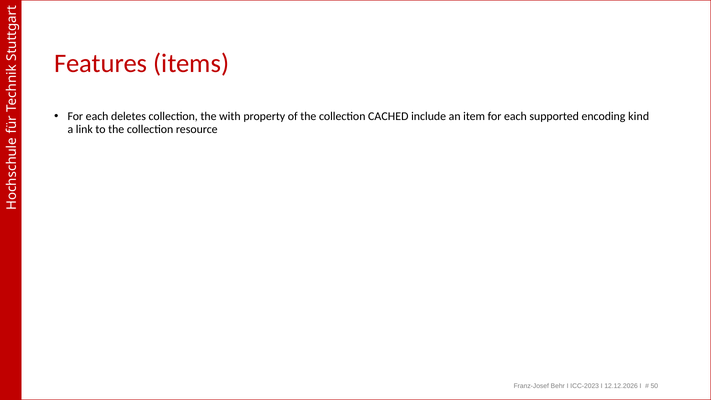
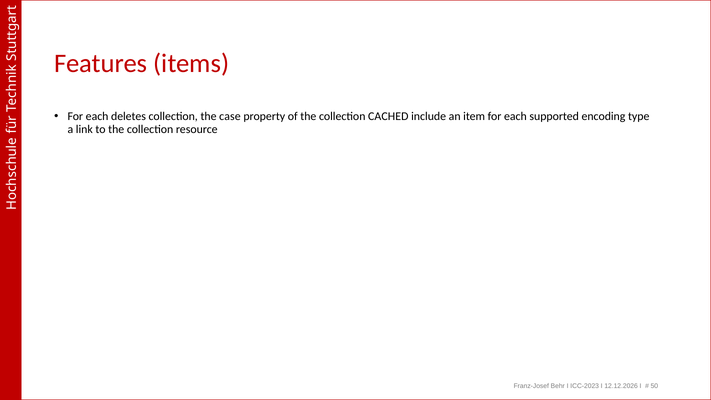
with: with -> case (230, 116)
kind: kind -> type (639, 116)
